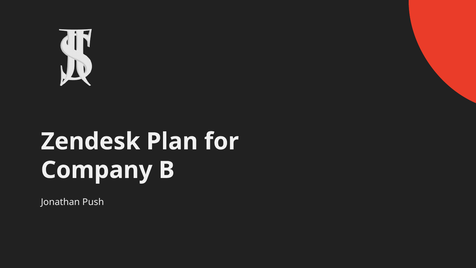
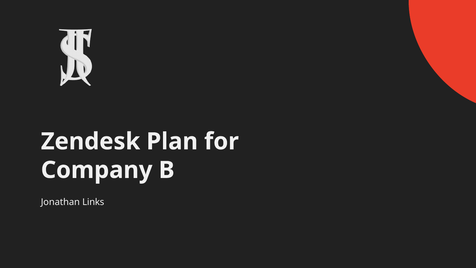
Push: Push -> Links (93, 202)
